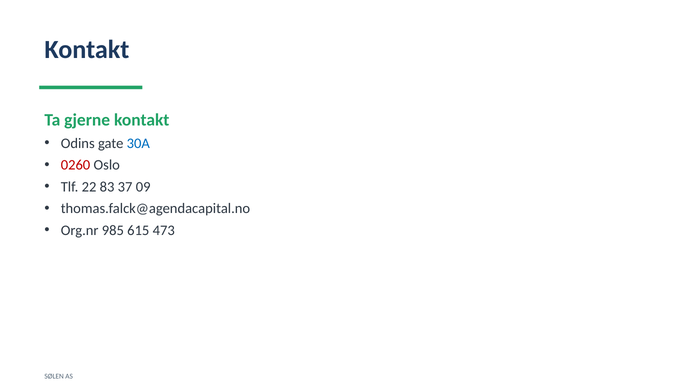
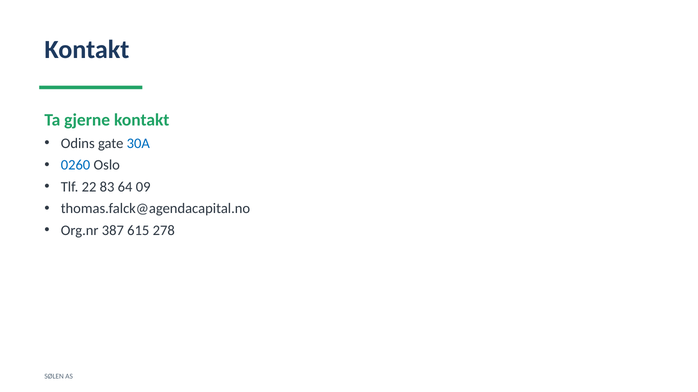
0260 colour: red -> blue (76, 165)
37: 37 -> 64 (125, 187)
985: 985 -> 387 (113, 231)
473: 473 -> 278 (164, 231)
